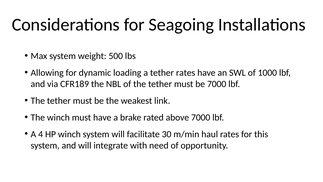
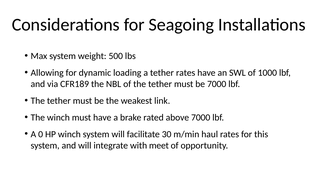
4: 4 -> 0 (41, 134)
need: need -> meet (159, 145)
